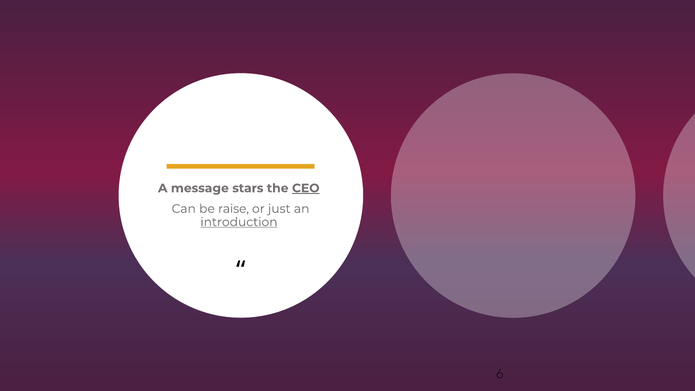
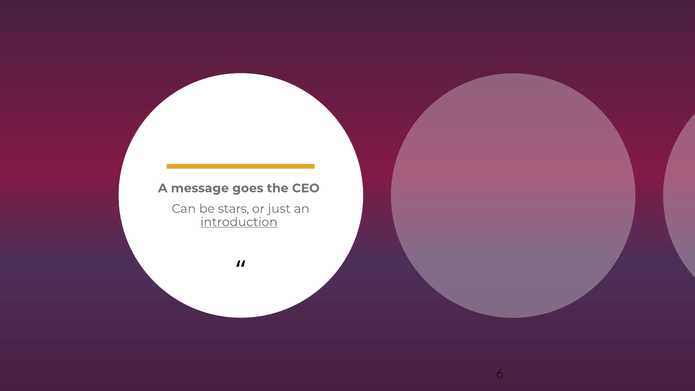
stars: stars -> goes (248, 188)
CEO underline: present -> none (306, 188)
raise: raise -> stars (234, 209)
